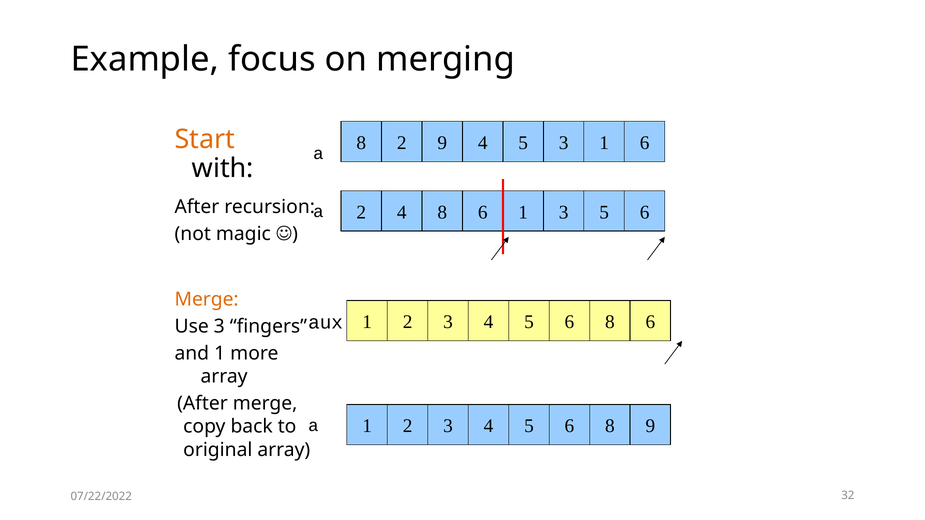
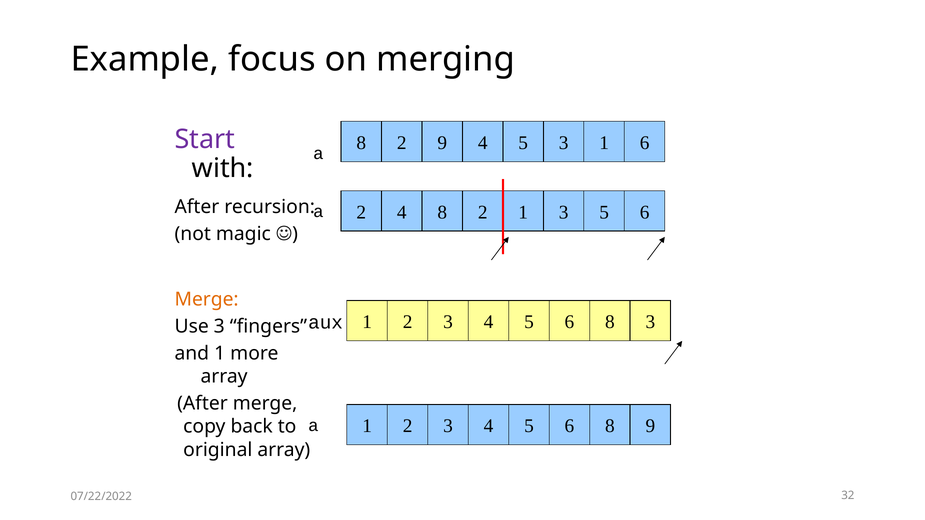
Start colour: orange -> purple (205, 139)
4 8 6: 6 -> 2 (483, 212)
6 8 6: 6 -> 3 (650, 322)
